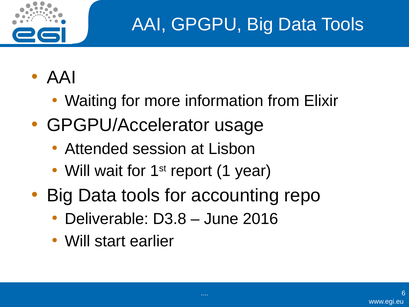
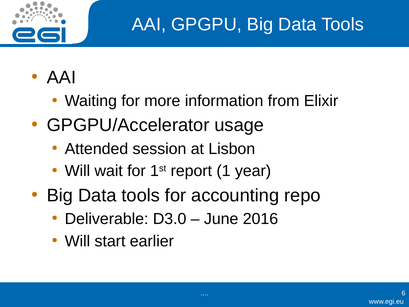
D3.8: D3.8 -> D3.0 (170, 219)
